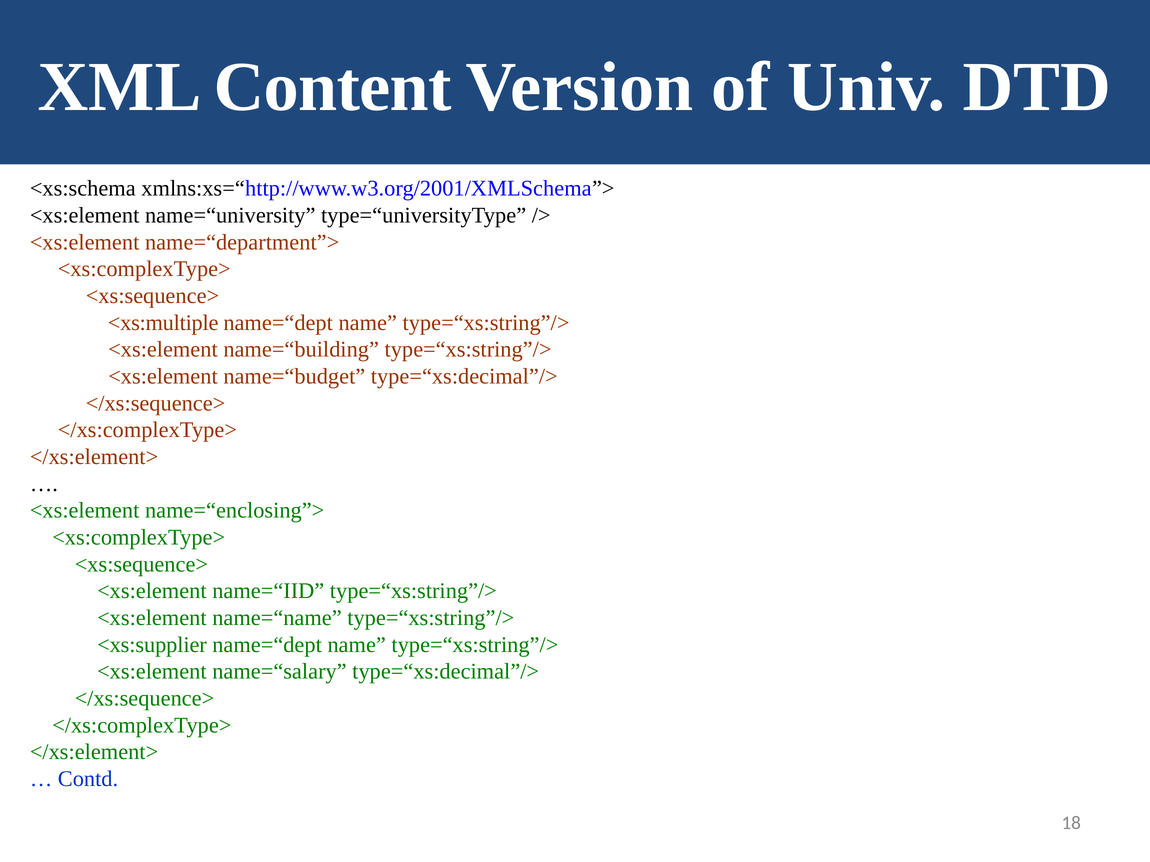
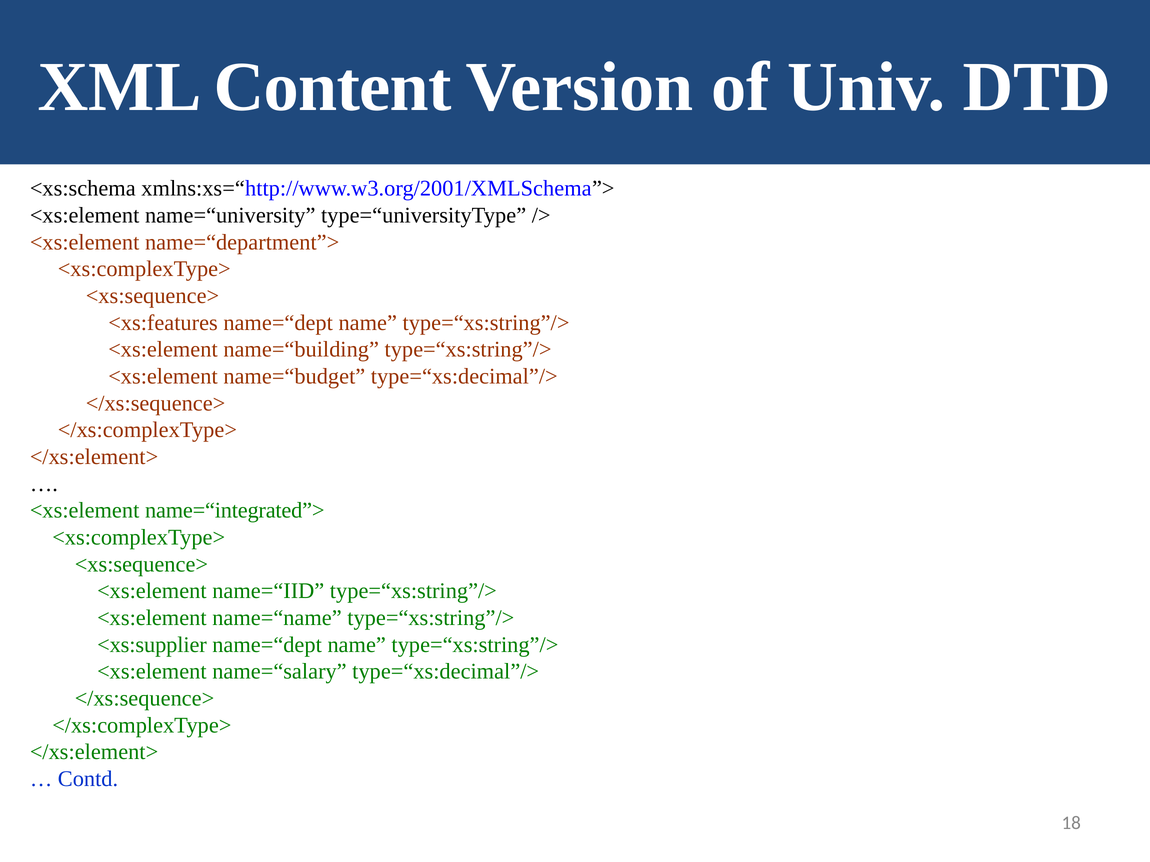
<xs:multiple: <xs:multiple -> <xs:features (163, 323)
name=“enclosing”>: name=“enclosing”> -> name=“integrated”> (235, 511)
